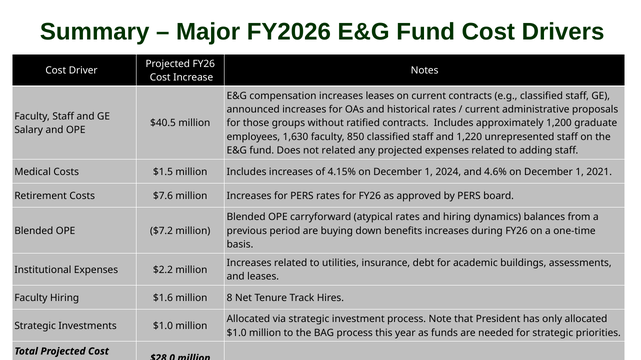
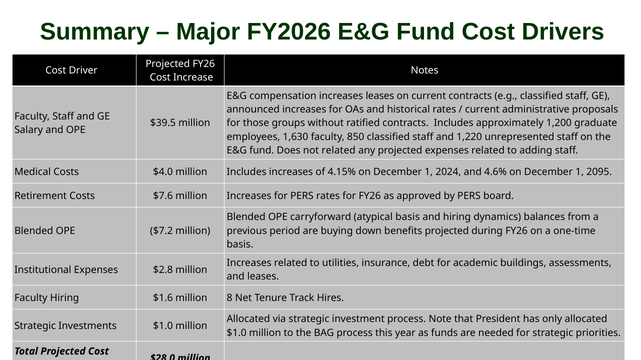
$40.5: $40.5 -> $39.5 (163, 123)
$1.5: $1.5 -> $4.0 (163, 172)
2021: 2021 -> 2095 (599, 172)
atypical rates: rates -> basis (408, 217)
benefits increases: increases -> projected (447, 231)
$2.2: $2.2 -> $2.8 (163, 270)
